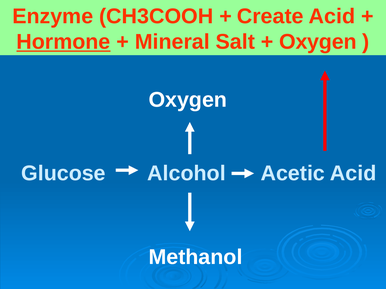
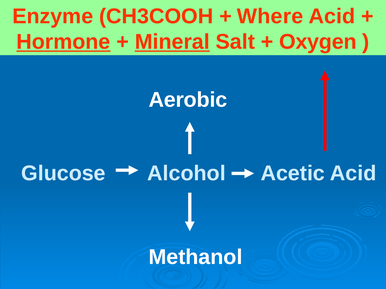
Create: Create -> Where (270, 16)
Mineral underline: none -> present (172, 42)
Oxygen: Oxygen -> Aerobic (188, 100)
